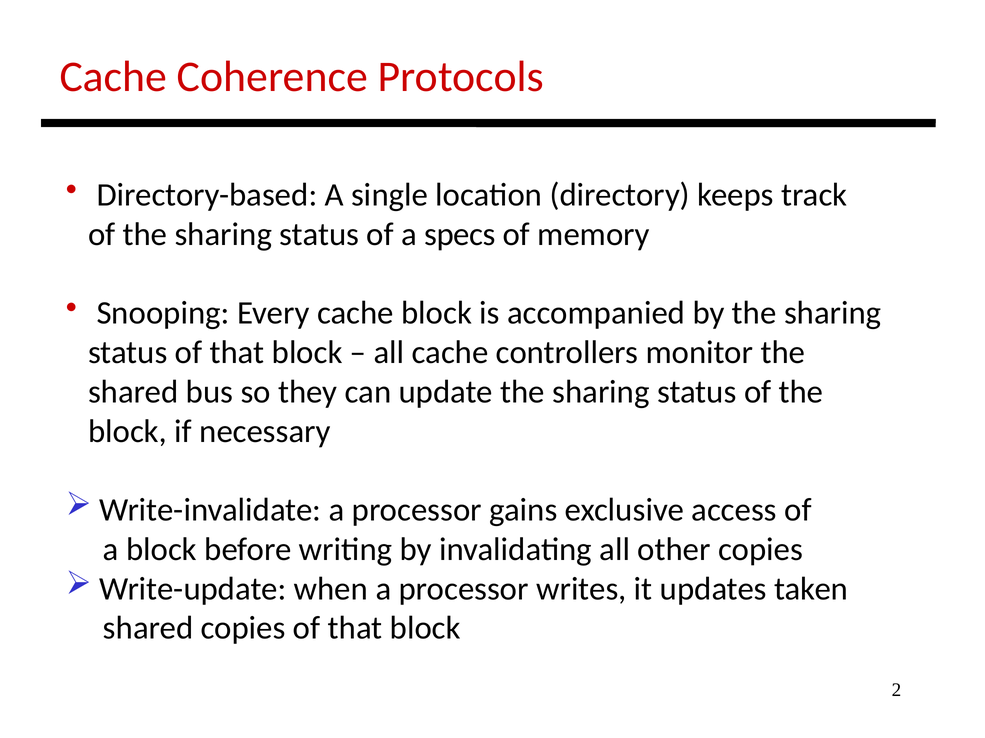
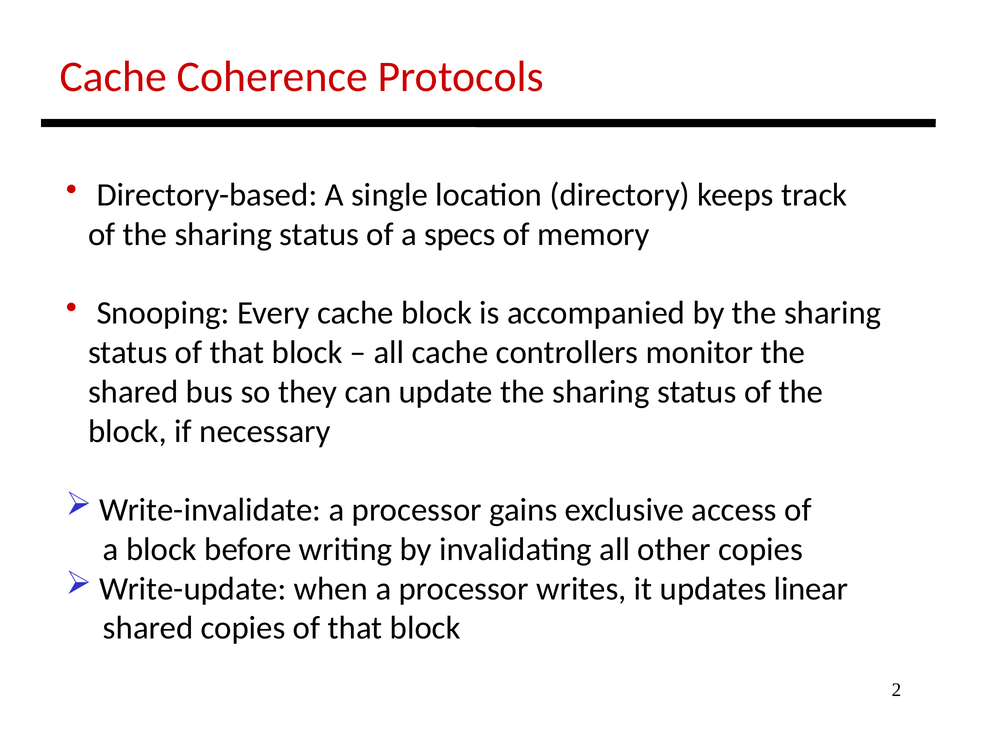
taken: taken -> linear (811, 589)
